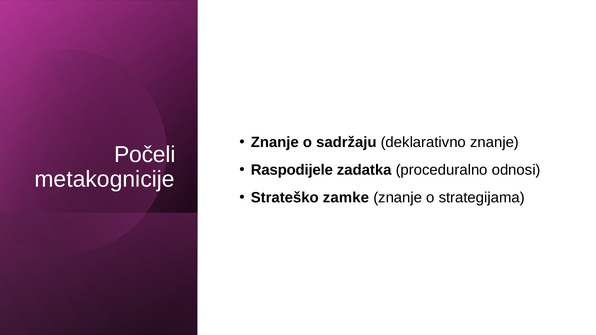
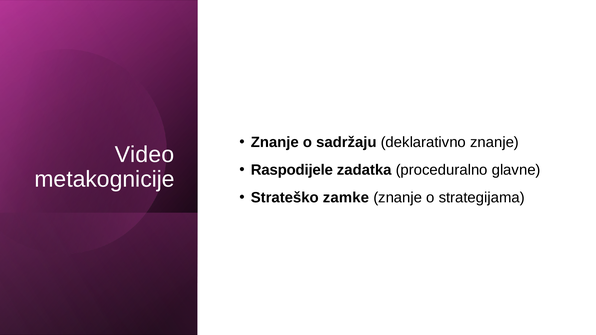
Počeli: Počeli -> Video (145, 155)
odnosi: odnosi -> glavne (516, 170)
